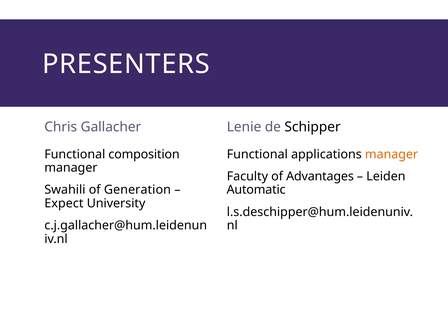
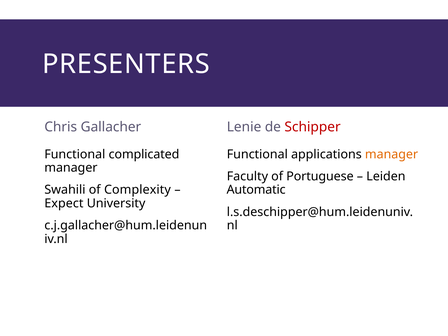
Schipper colour: black -> red (313, 127)
composition: composition -> complicated (144, 154)
Advantages: Advantages -> Portuguese (320, 176)
Generation: Generation -> Complexity (137, 190)
